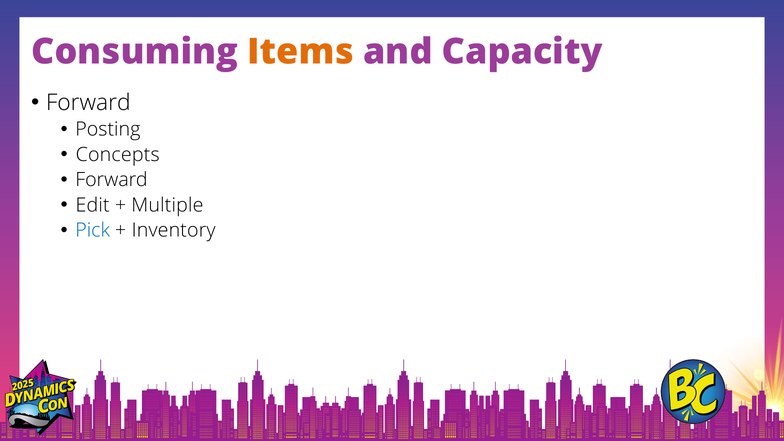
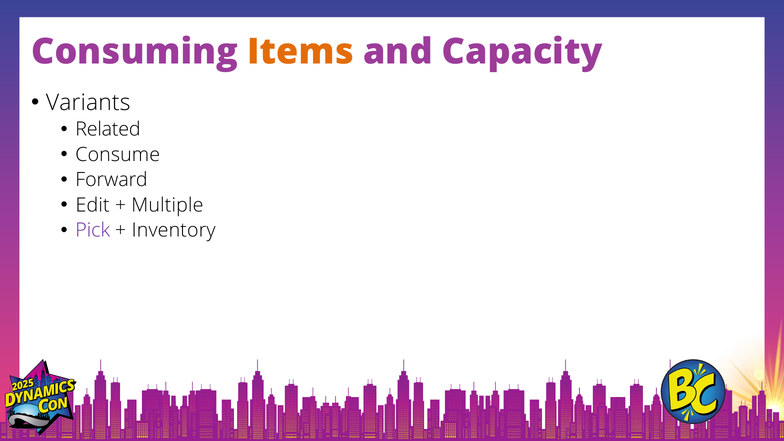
Forward: Forward -> Variants (88, 102)
Posting: Posting -> Related (108, 129)
Concepts: Concepts -> Consume (118, 155)
Pick colour: blue -> purple (93, 230)
